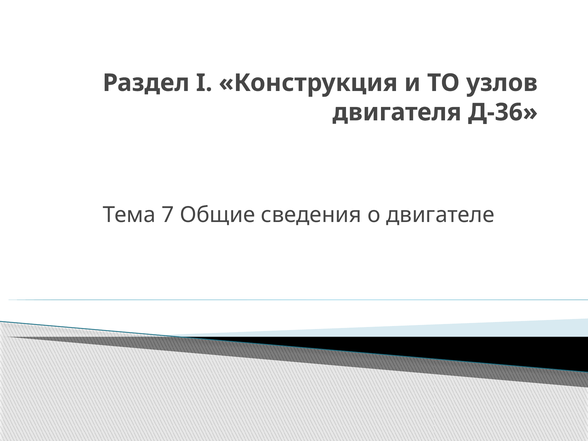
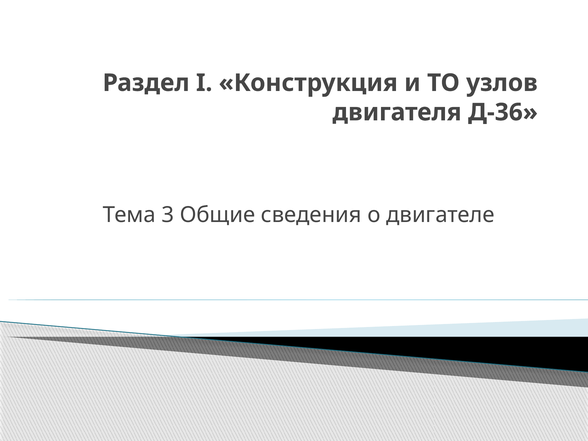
7: 7 -> 3 (168, 215)
